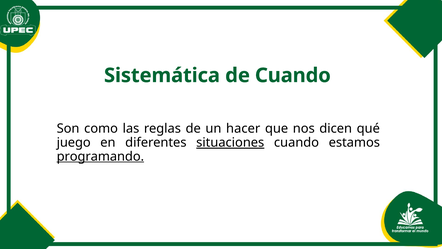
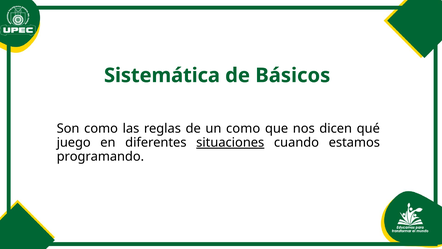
de Cuando: Cuando -> Básicos (293, 75)
un hacer: hacer -> como (243, 128)
programando underline: present -> none (100, 156)
